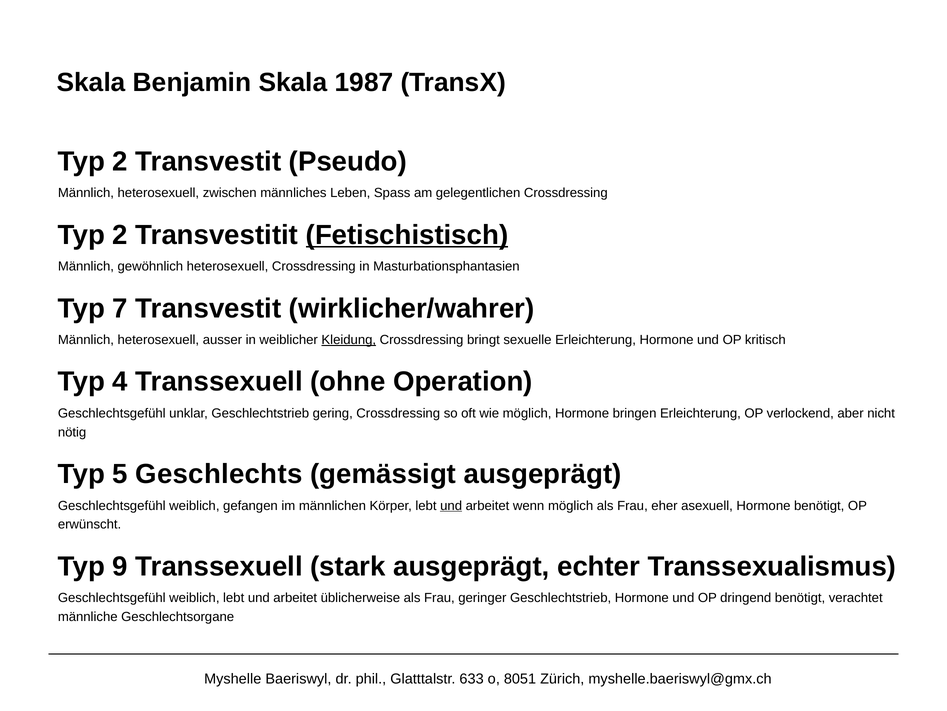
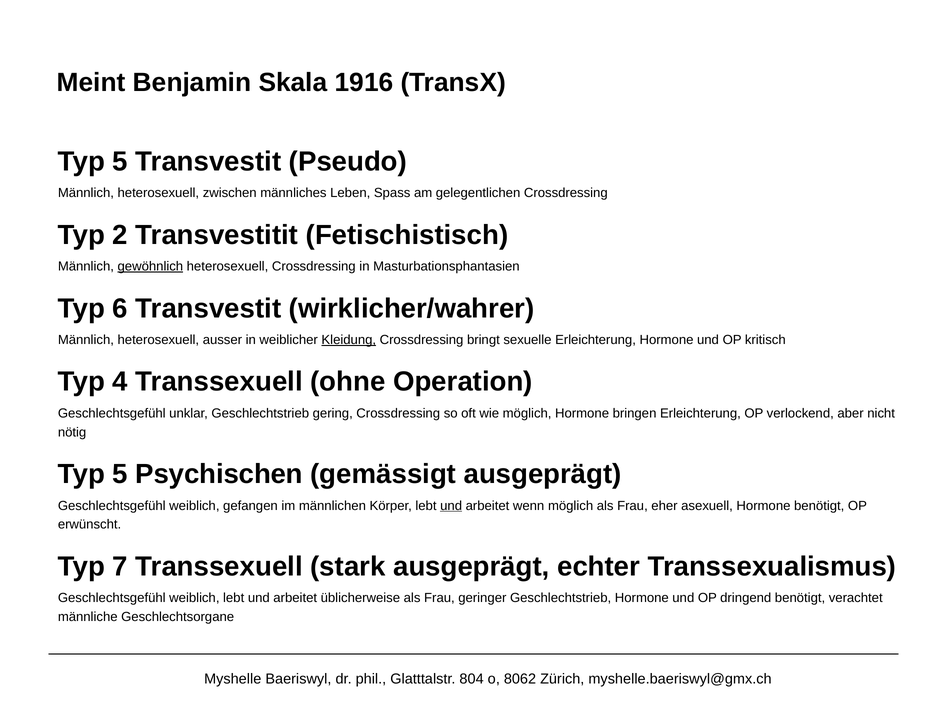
Skala: Skala -> Meint (91, 82)
1987: 1987 -> 1916 (364, 82)
2: 2 -> 5 (120, 161)
Fetischistisch underline: present -> none (407, 235)
gewöhnlich underline: none -> present (150, 266)
7: 7 -> 6 (120, 308)
Geschlechts: Geschlechts -> Psychischen (219, 474)
9: 9 -> 7 (120, 566)
633: 633 -> 804 (472, 678)
8051: 8051 -> 8062 (520, 678)
